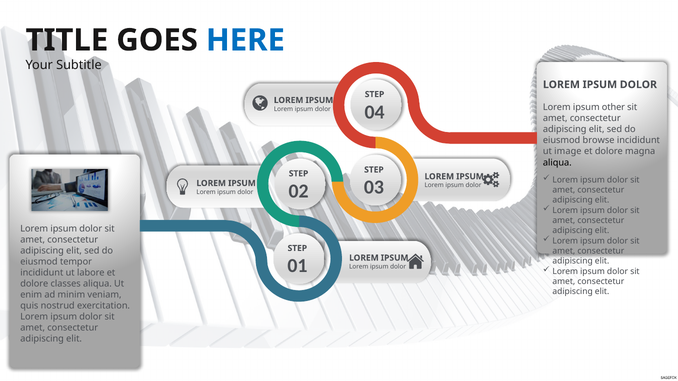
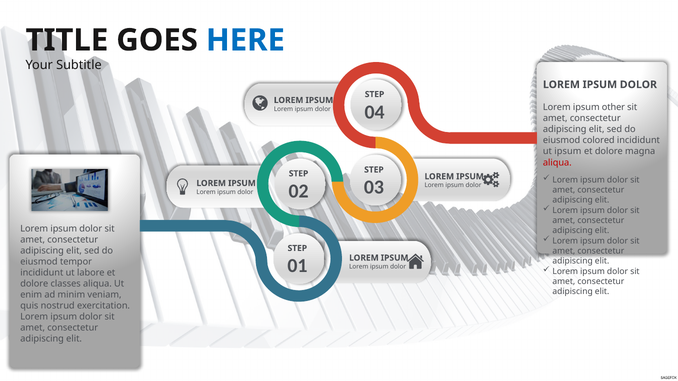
browse: browse -> colored (599, 141)
ut image: image -> ipsum (568, 152)
aliqua colour: black -> red (557, 163)
